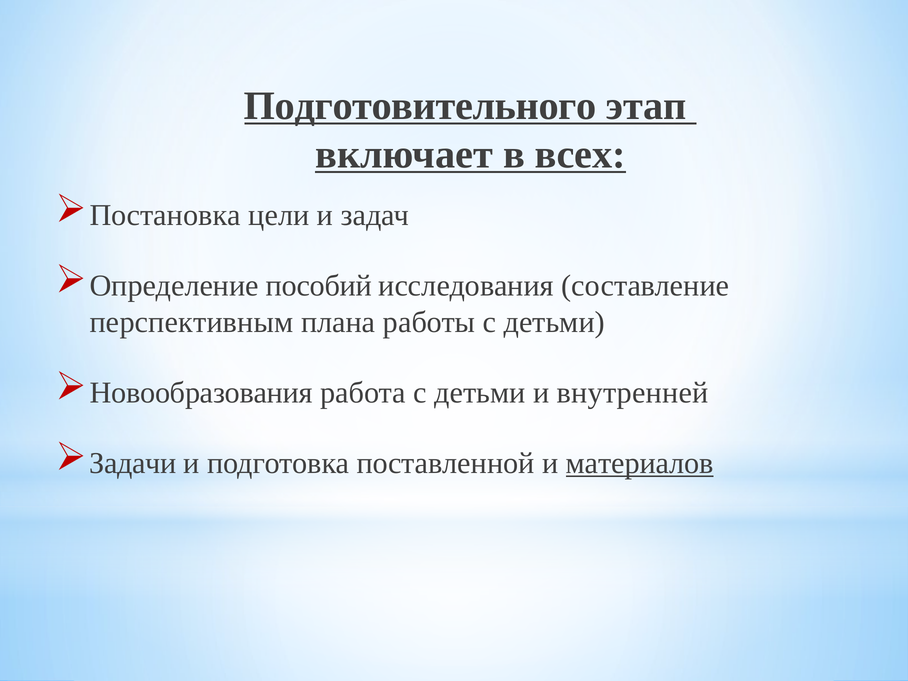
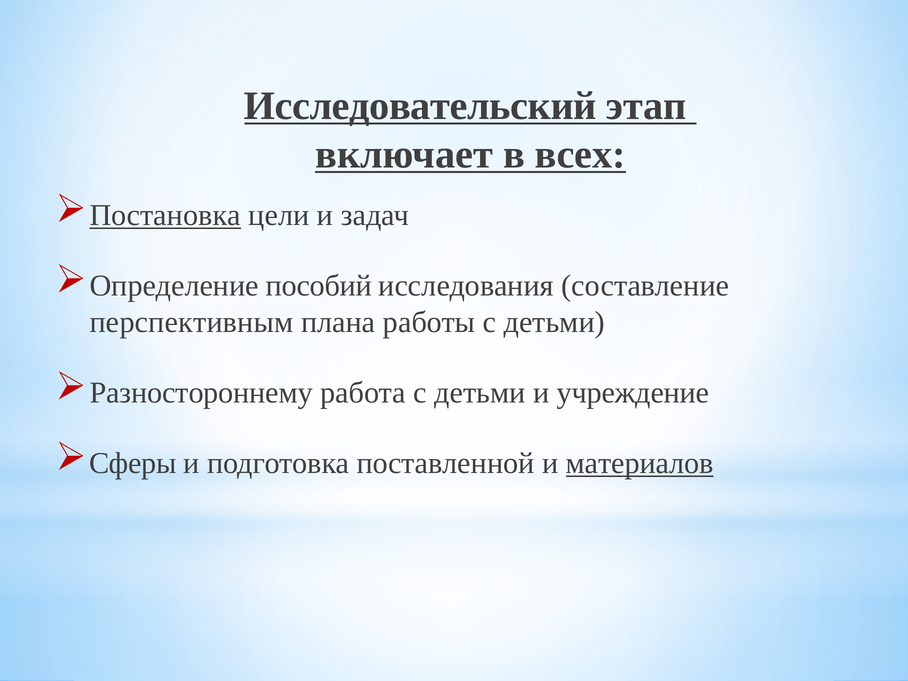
Подготовительного: Подготовительного -> Исследовательский (420, 106)
Постановка underline: none -> present (165, 215)
Новообразования: Новообразования -> Разностороннему (201, 393)
внутренней: внутренней -> учреждение (633, 393)
Задачи: Задачи -> Сферы (133, 463)
